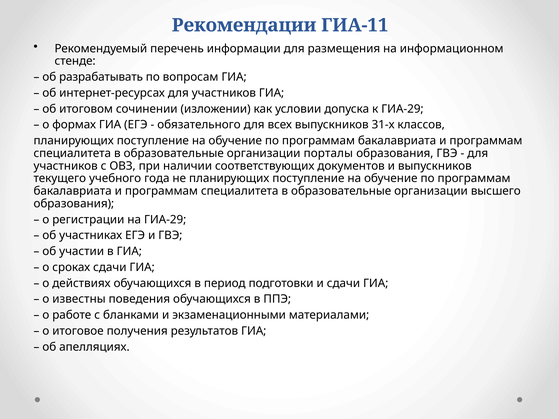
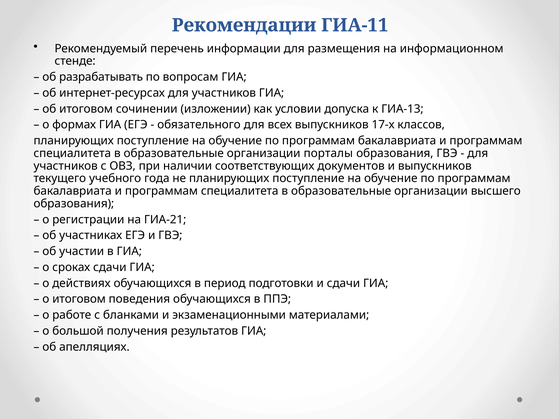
к ГИА-29: ГИА-29 -> ГИА-13 (402, 109)
31-х: 31-х -> 17-х (383, 125)
на ГИА-29: ГИА-29 -> ГИА-21 (165, 220)
о известны: известны -> итоговом (79, 299)
итоговое: итоговое -> большой (78, 331)
